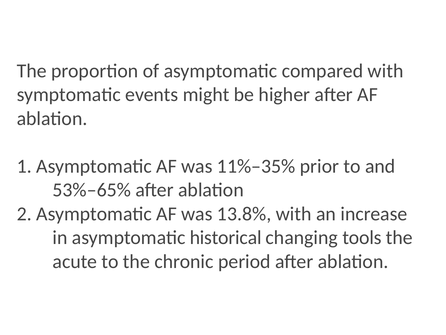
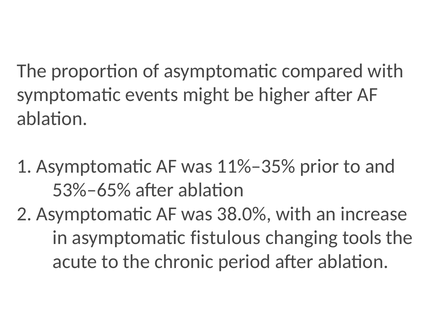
13.8%: 13.8% -> 38.0% (244, 214)
historical: historical -> fistulous (225, 237)
